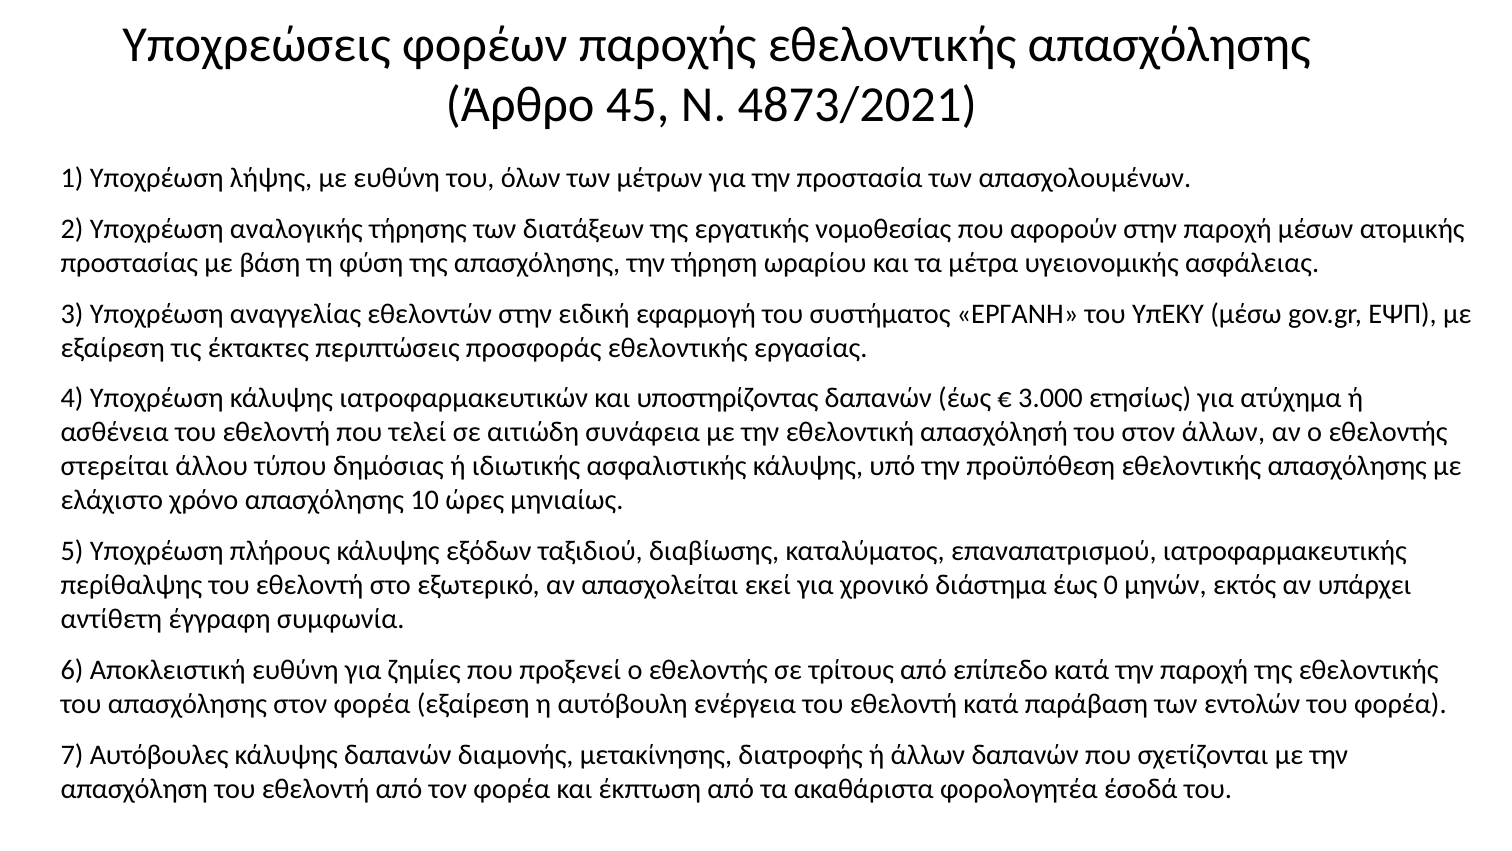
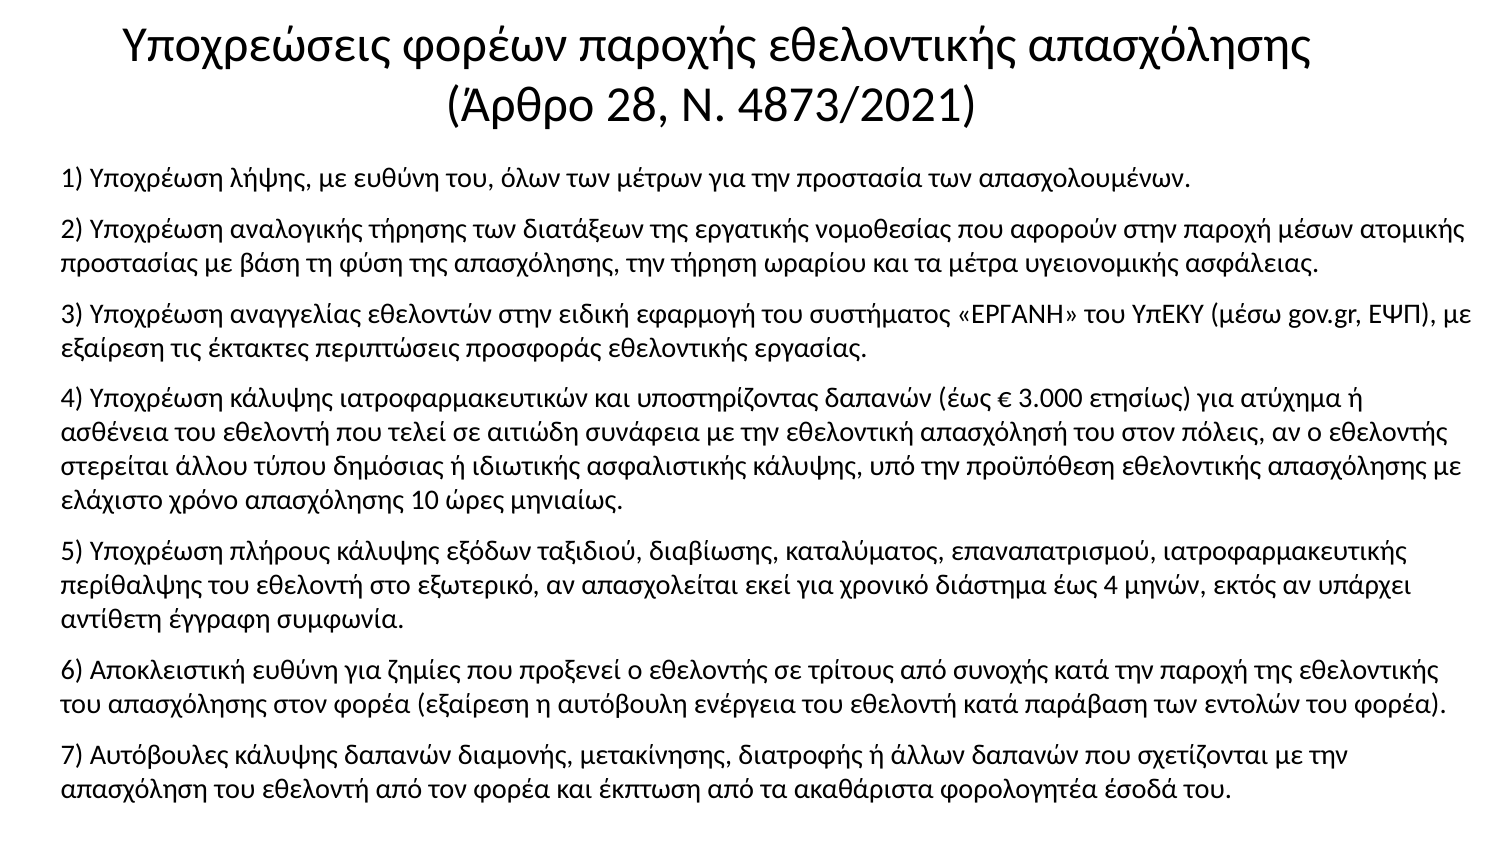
45: 45 -> 28 (638, 105)
στον άλλων: άλλων -> πόλεις (1224, 432)
έως 0: 0 -> 4 (1111, 585)
επίπεδο: επίπεδο -> συνοχής (1001, 670)
